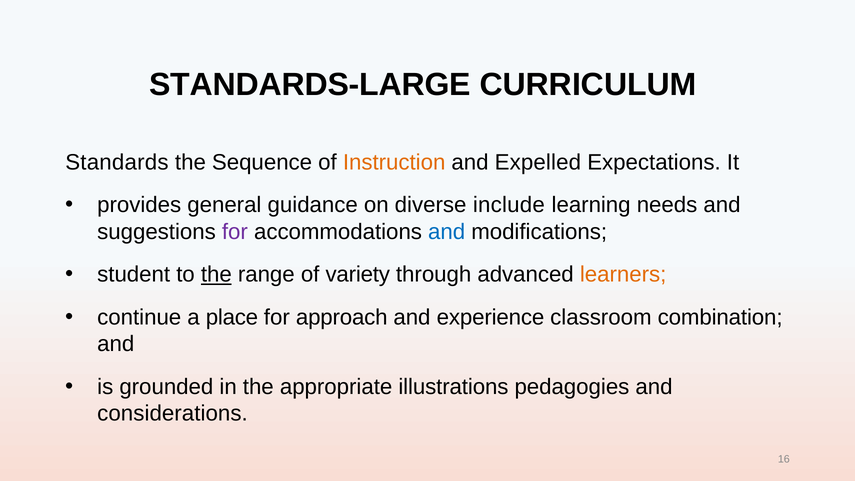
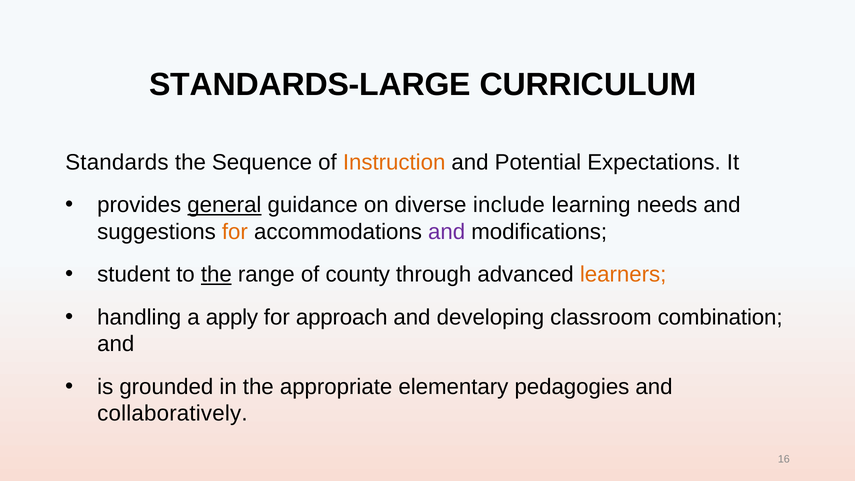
Expelled: Expelled -> Potential (538, 162)
general underline: none -> present (224, 205)
for colour: purple -> orange (235, 232)
and colour: blue -> purple (447, 232)
variety: variety -> county (358, 274)
continue: continue -> handling (139, 317)
place: place -> apply (232, 317)
experience: experience -> developing (490, 317)
illustrations: illustrations -> elementary (453, 387)
considerations: considerations -> collaboratively (172, 413)
